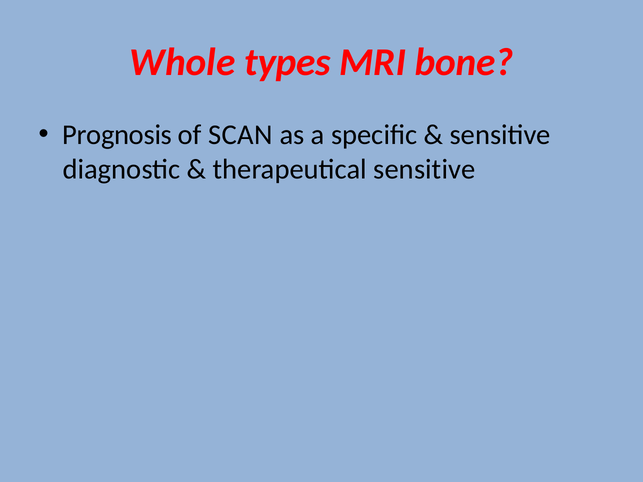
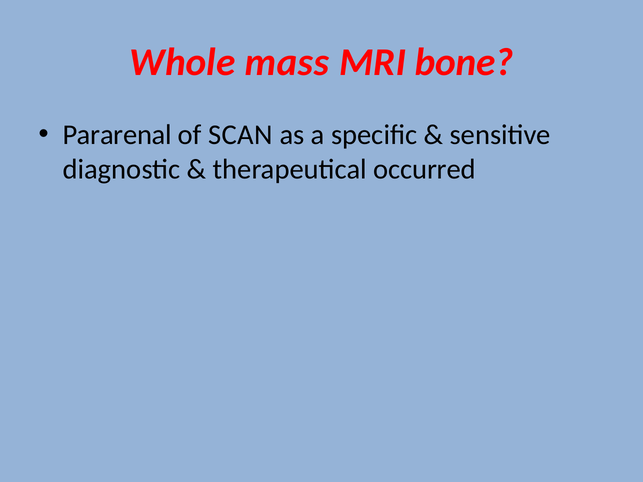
types: types -> mass (287, 62)
Prognosis: Prognosis -> Pararenal (117, 135)
therapeutical sensitive: sensitive -> occurred (425, 169)
